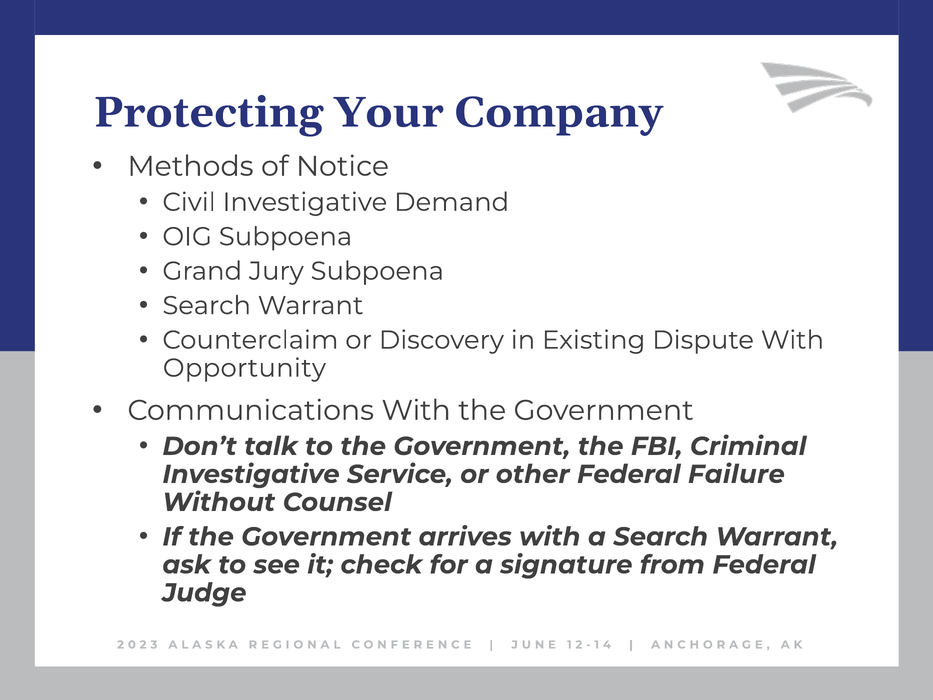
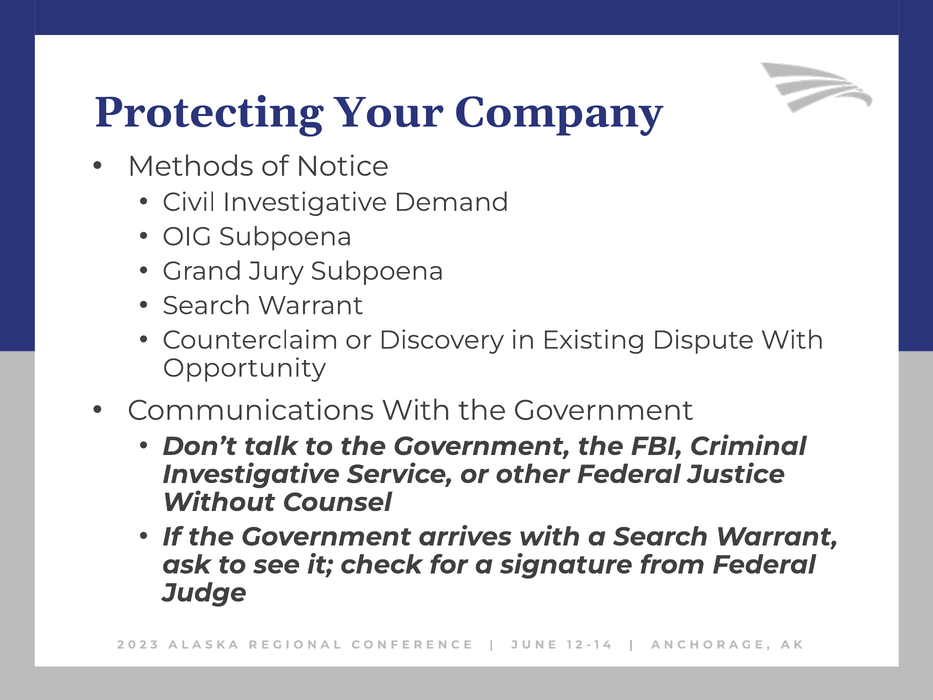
Failure: Failure -> Justice (736, 474)
